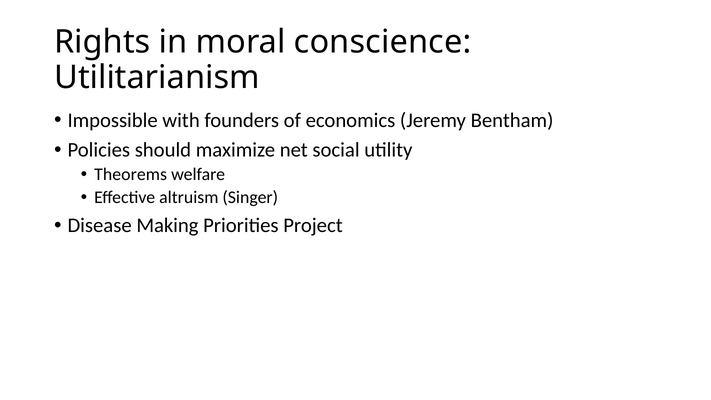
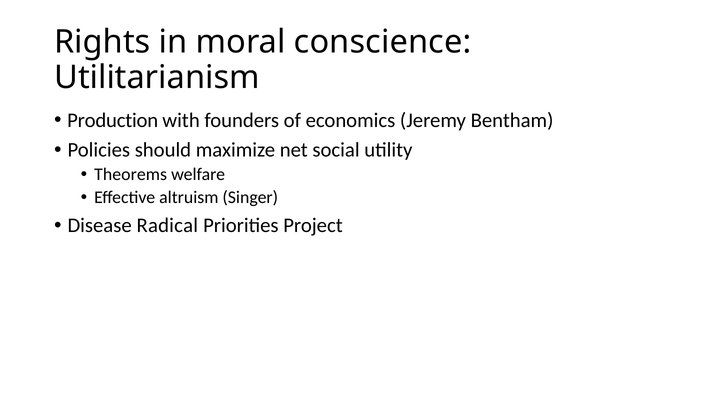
Impossible: Impossible -> Production (113, 120)
Making: Making -> Radical (167, 226)
